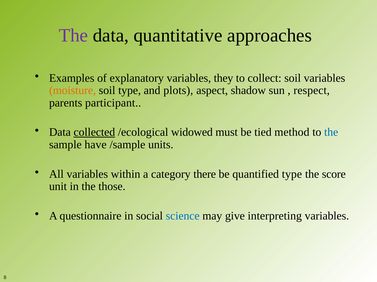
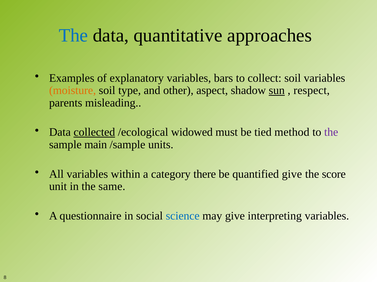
The colour: purple -> blue (73, 36)
they: they -> bars (223, 78)
plots: plots -> other (178, 91)
sun underline: none -> present (277, 91)
participant: participant -> misleading (113, 103)
the colour: blue -> purple (331, 133)
have: have -> main (96, 145)
quantified type: type -> give (292, 174)
those: those -> same (112, 187)
